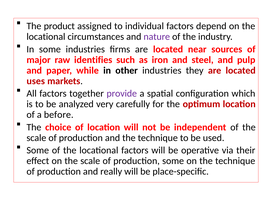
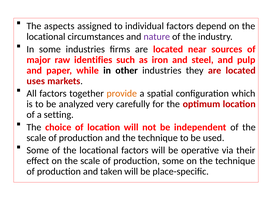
product: product -> aspects (59, 26)
provide colour: purple -> orange (122, 93)
before: before -> setting (59, 115)
really: really -> taken (111, 172)
